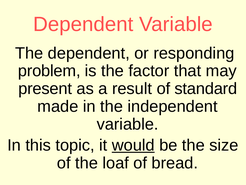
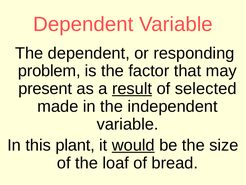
result underline: none -> present (132, 88)
standard: standard -> selected (206, 88)
topic: topic -> plant (75, 145)
